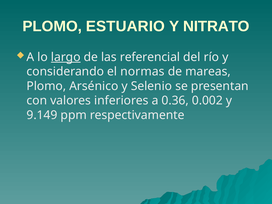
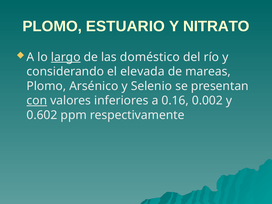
referencial: referencial -> doméstico (150, 57)
normas: normas -> elevada (142, 72)
con underline: none -> present (37, 101)
0.36: 0.36 -> 0.16 (175, 101)
9.149: 9.149 -> 0.602 (42, 115)
